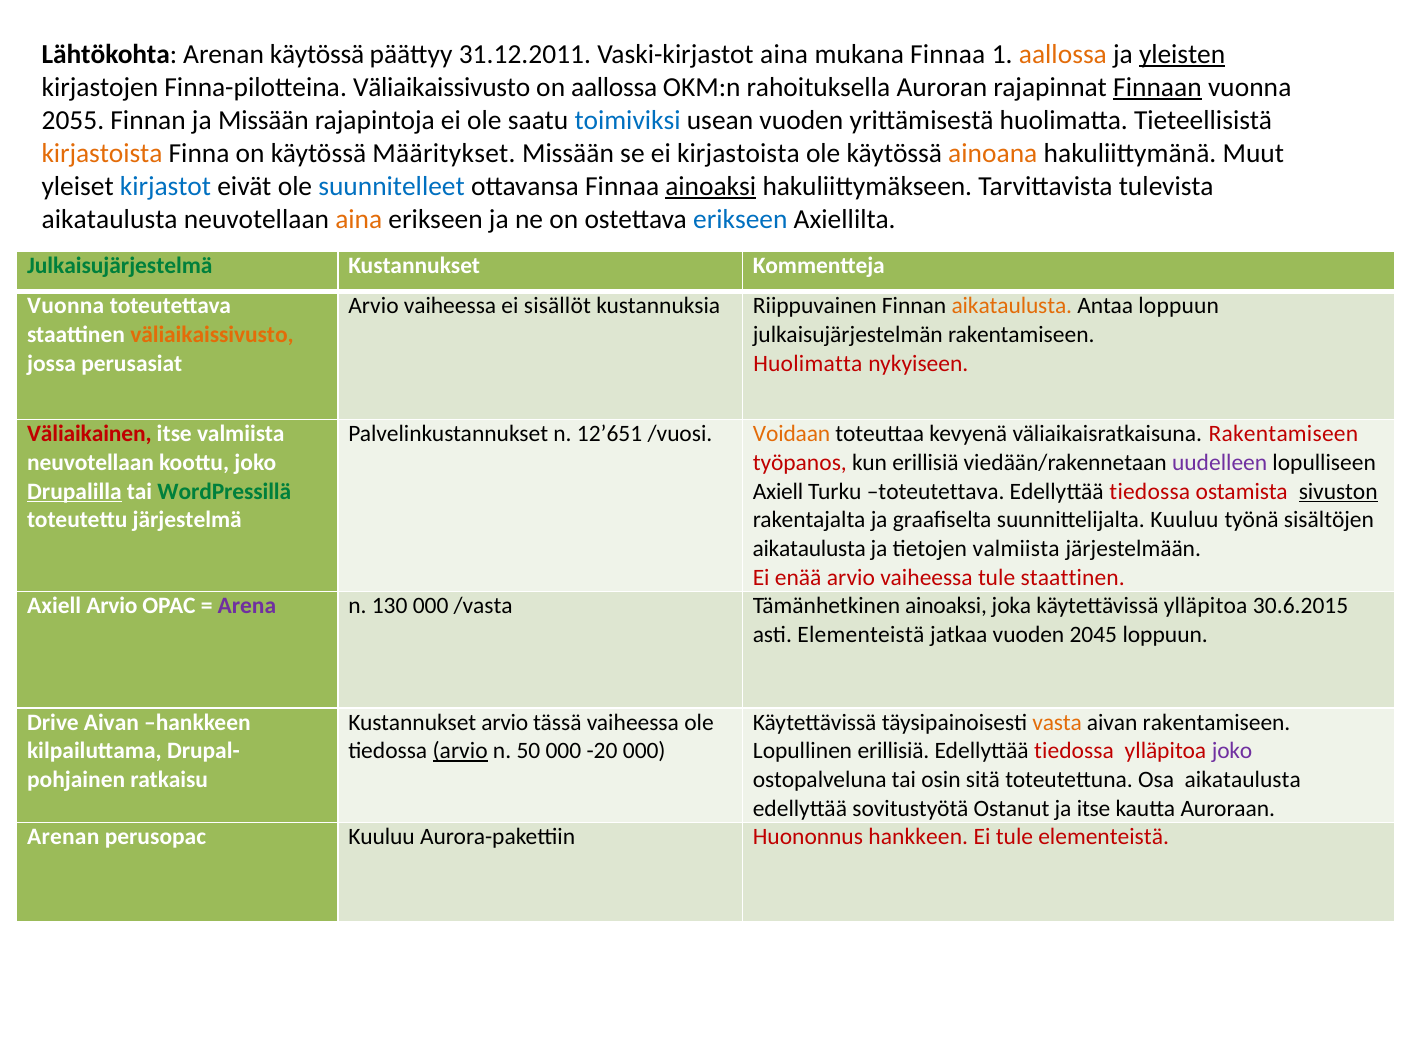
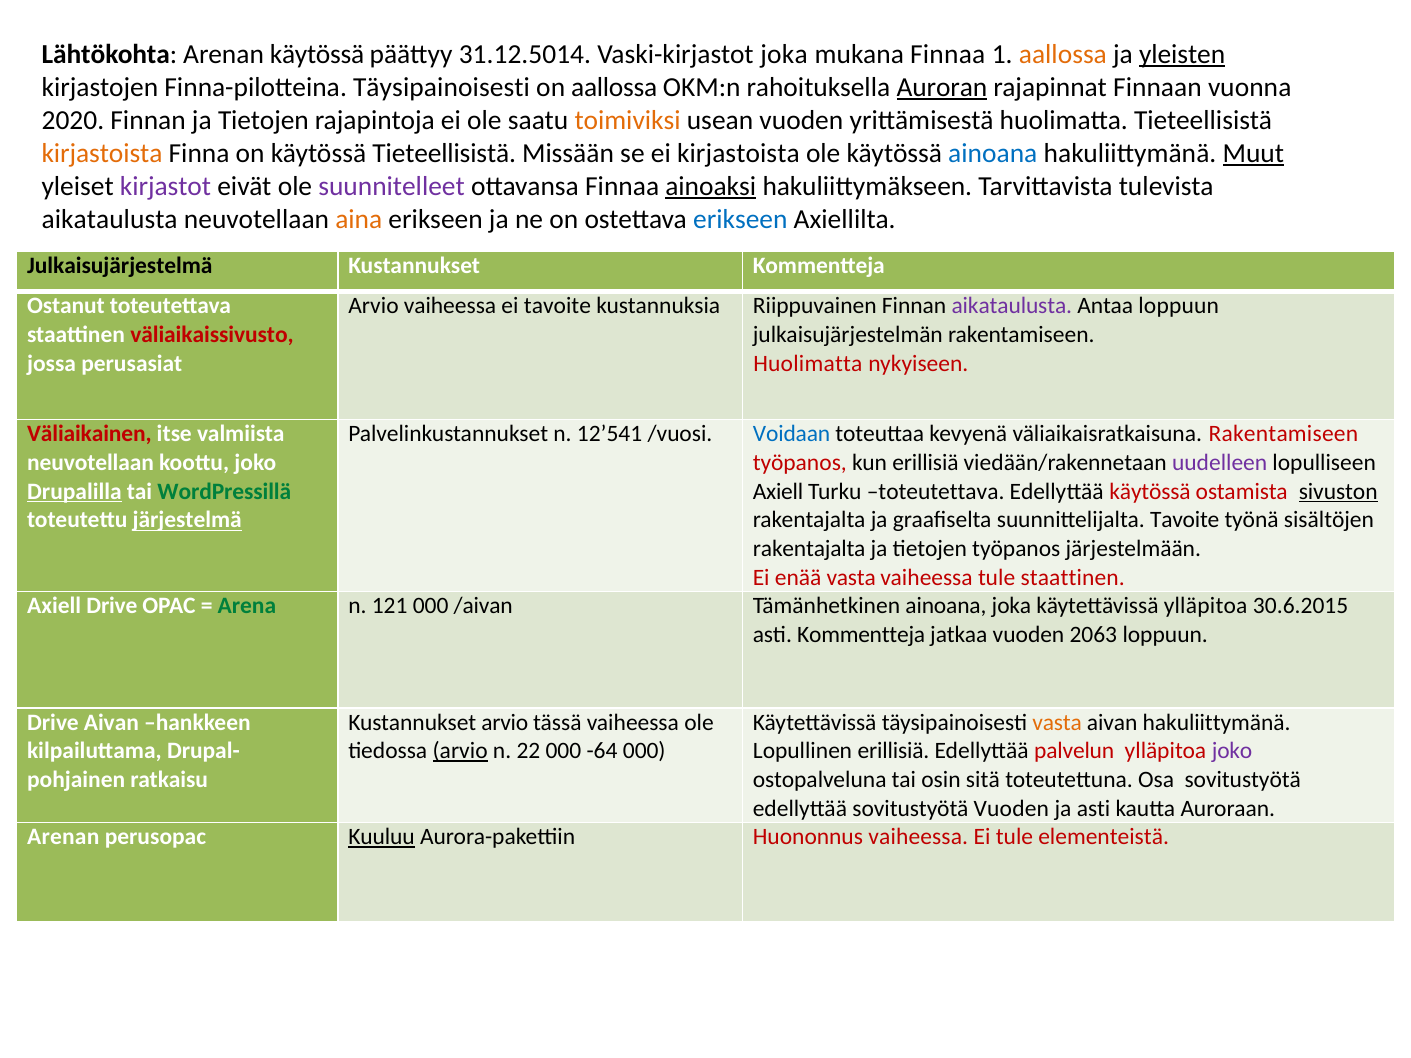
31.12.2011: 31.12.2011 -> 31.12.5014 (525, 54)
Vaski-kirjastot aina: aina -> joka (784, 54)
Finna-pilotteina Väliaikaissivusto: Väliaikaissivusto -> Täysipainoisesti (441, 87)
Auroran underline: none -> present (942, 87)
Finnaan underline: present -> none (1157, 87)
2055: 2055 -> 2020 (73, 120)
Finnan ja Missään: Missään -> Tietojen (263, 120)
toimiviksi colour: blue -> orange (628, 120)
käytössä Määritykset: Määritykset -> Tieteellisistä (444, 153)
ainoana colour: orange -> blue (993, 153)
Muut underline: none -> present (1253, 153)
kirjastot colour: blue -> purple (165, 186)
suunnitelleet colour: blue -> purple (392, 186)
Julkaisujärjestelmä colour: green -> black (120, 266)
Vuonna: Vuonna -> Ostanut (66, 306)
ei sisällöt: sisällöt -> tavoite (557, 306)
aikataulusta colour: orange -> purple (1012, 306)
väliaikaissivusto colour: orange -> red (212, 335)
12’651: 12’651 -> 12’541 (610, 434)
Voidaan colour: orange -> blue (792, 434)
tiedossa: tiedossa -> käytössä (1150, 492)
järjestelmä underline: none -> present (187, 520)
suunnittelijalta Kuuluu: Kuuluu -> Tavoite (1185, 520)
aikataulusta: aikataulusta -> rakentajalta (809, 549)
tietojen valmiista: valmiista -> työpanos (1016, 549)
enää arvio: arvio -> vasta (851, 578)
Axiell Arvio: Arvio -> Drive (112, 606)
Arena colour: purple -> green (247, 606)
130: 130 -> 121 (390, 606)
/vasta: /vasta -> /aivan (483, 606)
Tämänhetkinen ainoaksi: ainoaksi -> ainoana (946, 606)
asti Elementeistä: Elementeistä -> Kommentteja (861, 635)
2045: 2045 -> 2063 (1093, 635)
aivan rakentamiseen: rakentamiseen -> hakuliittymänä (1217, 723)
50: 50 -> 22 (528, 751)
-20: -20 -> -64 (602, 751)
tiedossa: tiedossa -> palvelun (1074, 751)
Osa aikataulusta: aikataulusta -> sovitustyötä (1243, 780)
sovitustyötä Ostanut: Ostanut -> Vuoden (1011, 809)
ja itse: itse -> asti (1094, 809)
Kuuluu underline: none -> present (382, 837)
Huononnus hankkeen: hankkeen -> vaiheessa (918, 837)
